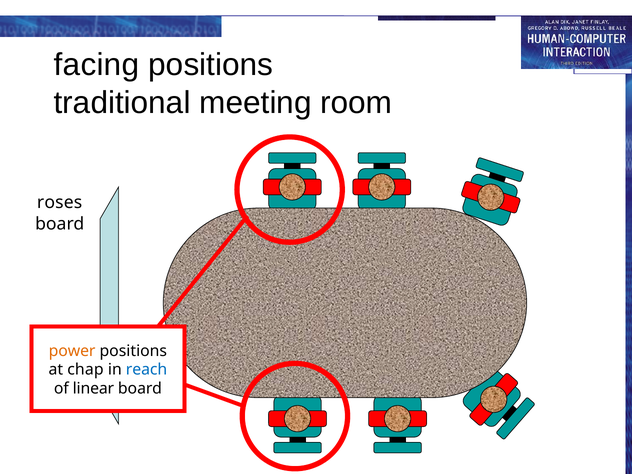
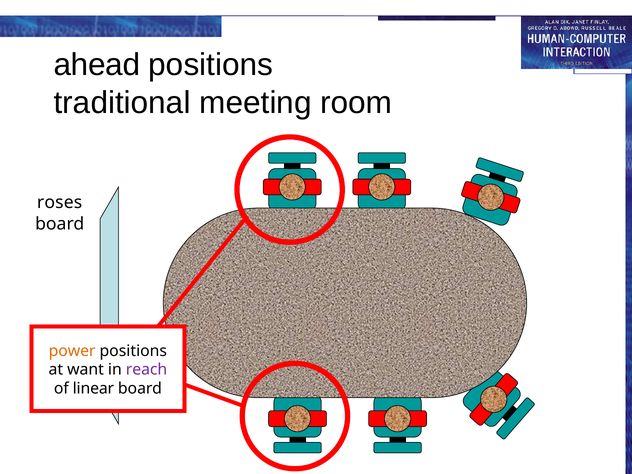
facing: facing -> ahead (97, 65)
chap: chap -> want (86, 370)
reach colour: blue -> purple (147, 370)
